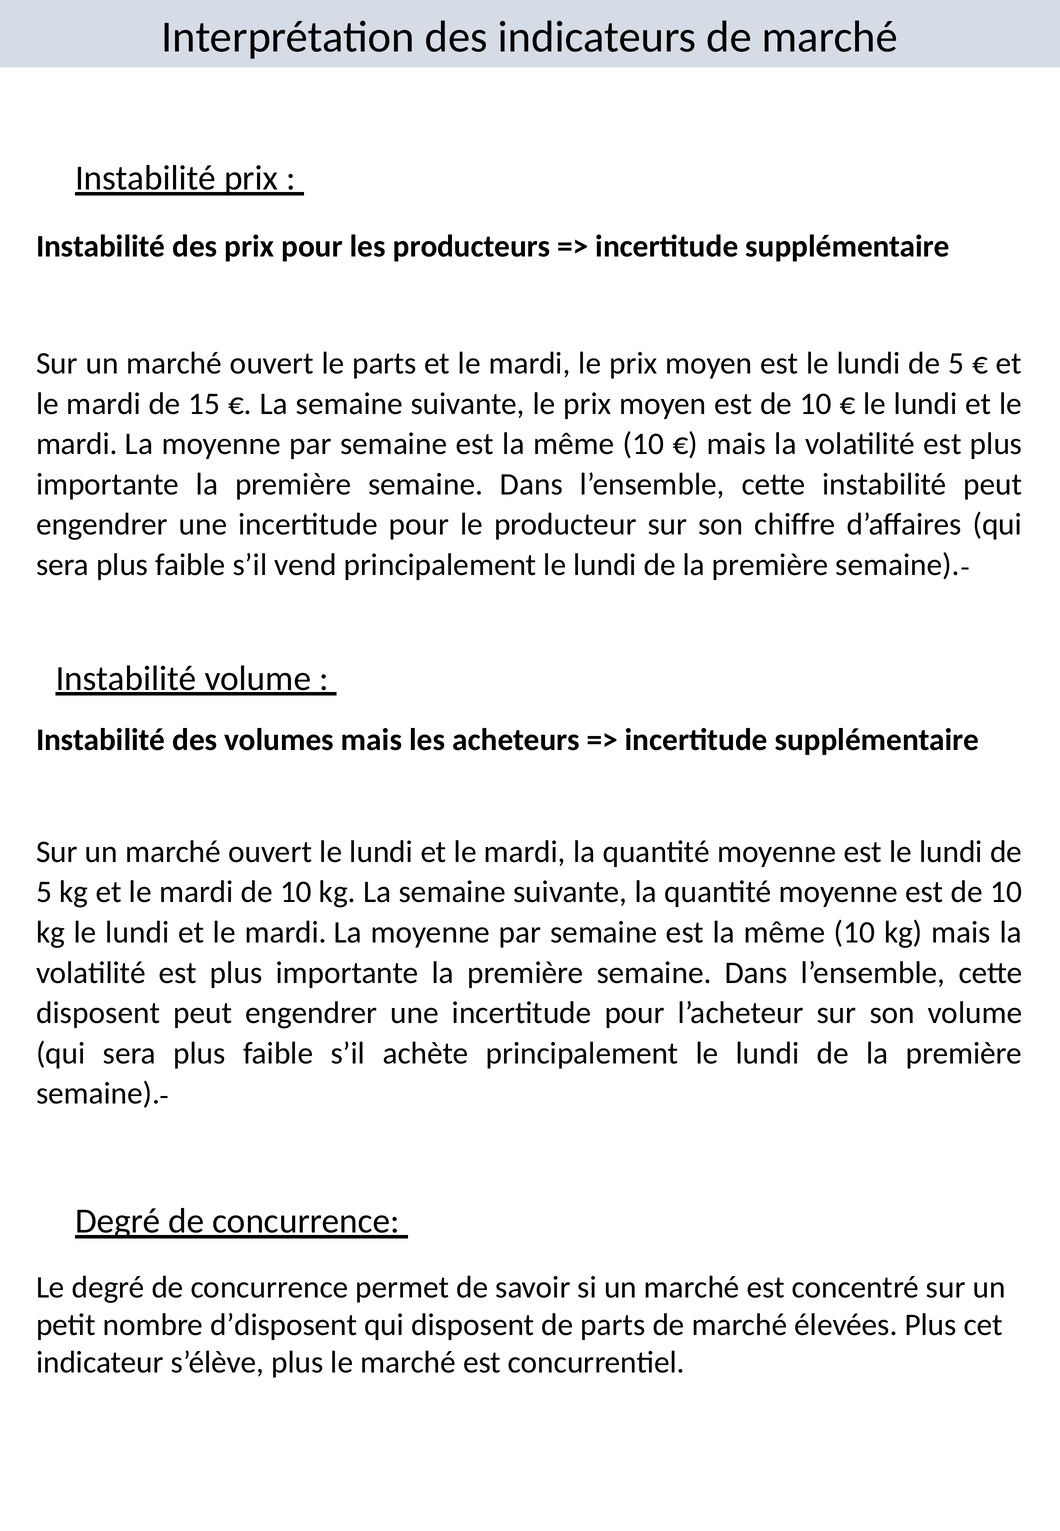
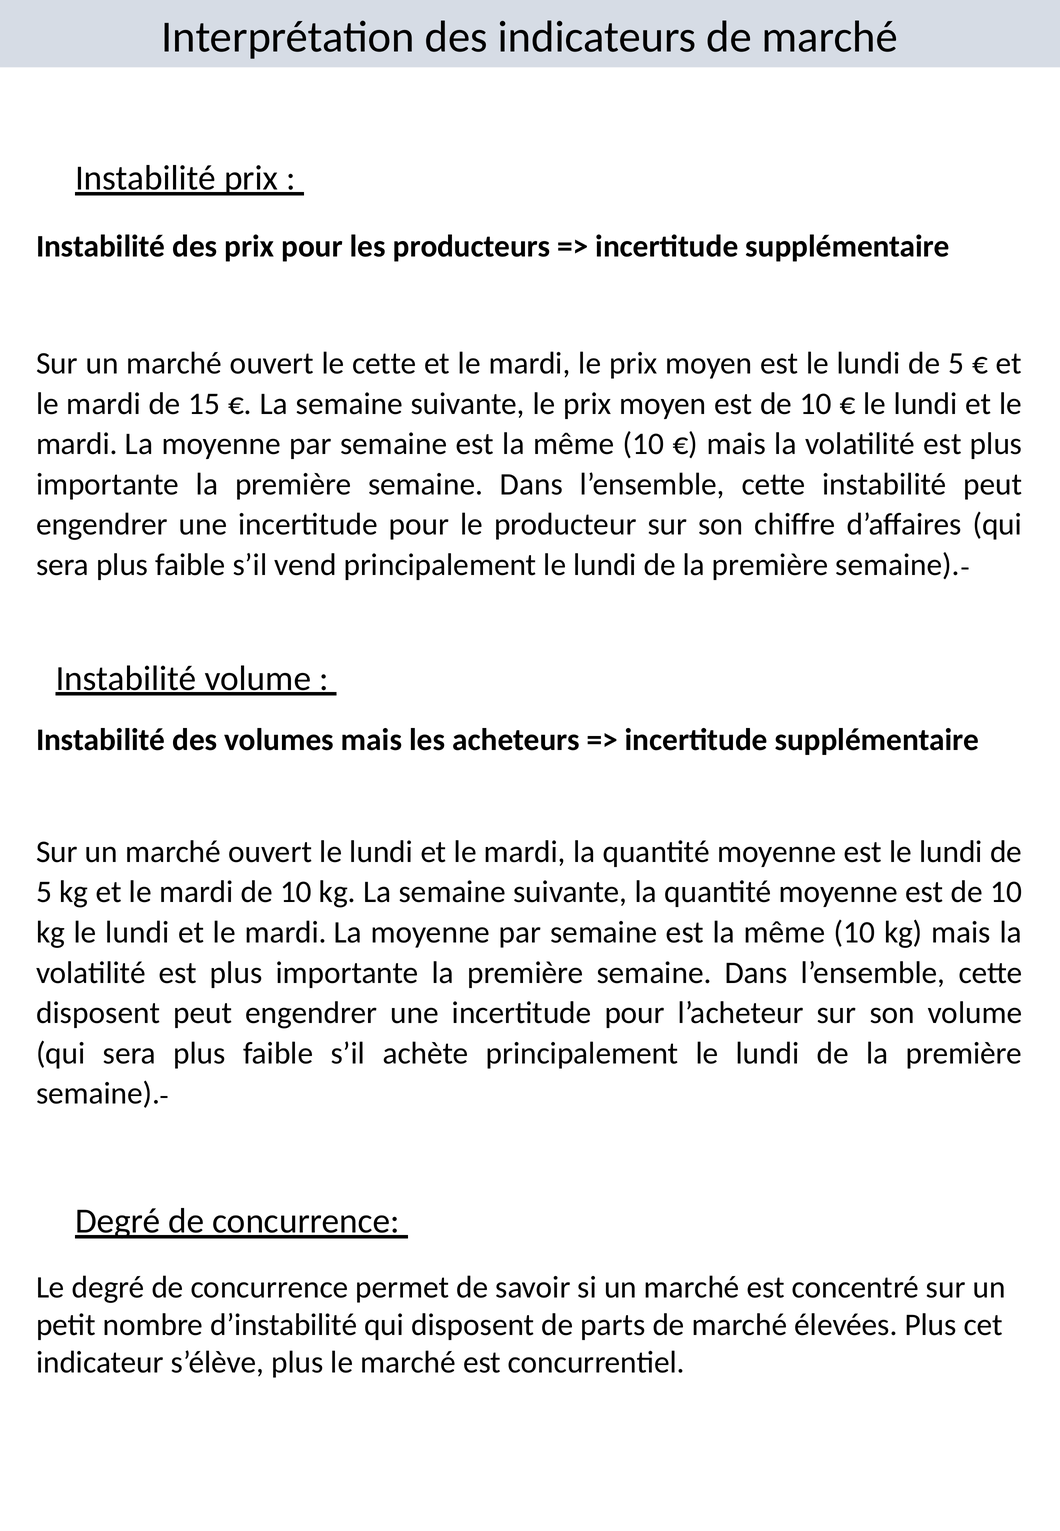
le parts: parts -> cette (384, 363)
d’disposent: d’disposent -> d’instabilité (284, 1325)
